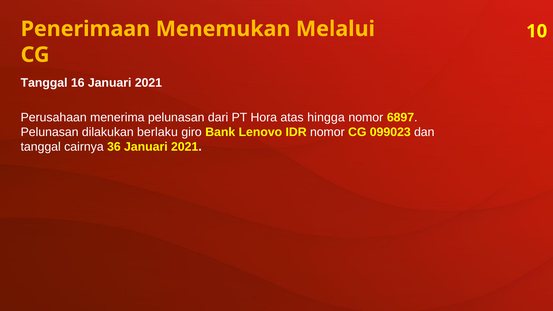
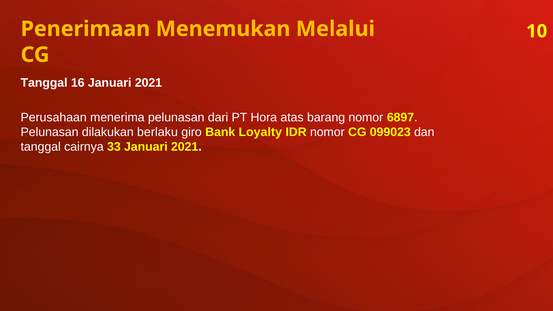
hingga: hingga -> barang (326, 117)
Lenovo: Lenovo -> Loyalty (260, 132)
36: 36 -> 33 (114, 147)
